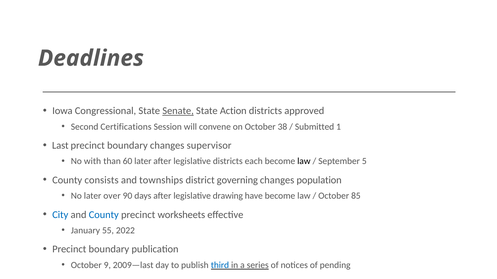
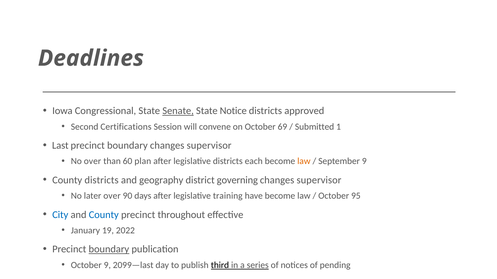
Action: Action -> Notice (233, 111)
38: 38 -> 69 (282, 127)
No with: with -> over (93, 162)
60 later: later -> plan (143, 162)
law colour: black -> orange (304, 162)
September 5: 5 -> 9 (364, 162)
County consists: consists -> districts (102, 180)
townships: townships -> geography (161, 180)
population: population -> supervisor (319, 180)
drawing: drawing -> training (228, 196)
85: 85 -> 95 (356, 196)
worksheets: worksheets -> throughout (181, 215)
55: 55 -> 19 (108, 231)
boundary underline: none -> present (109, 250)
2009—last: 2009—last -> 2099—last (133, 266)
third colour: blue -> black (220, 266)
